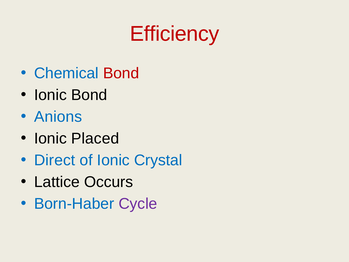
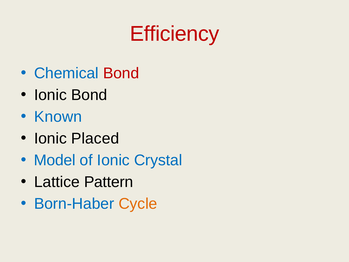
Anions: Anions -> Known (58, 117)
Direct: Direct -> Model (55, 160)
Occurs: Occurs -> Pattern (109, 182)
Cycle colour: purple -> orange (138, 204)
